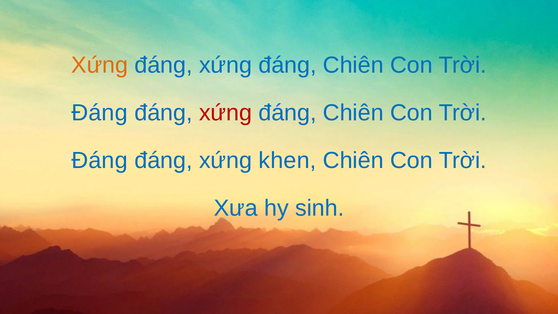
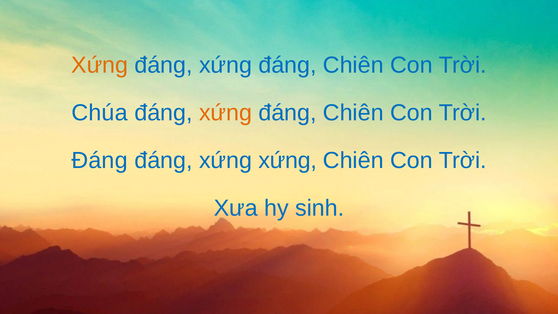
Đáng: Đáng -> Chúa (100, 113)
xứng colour: red -> orange (226, 113)
xứng khen: khen -> xứng (288, 161)
